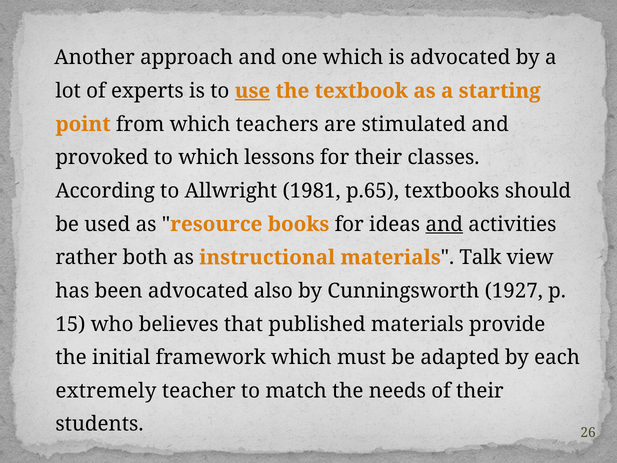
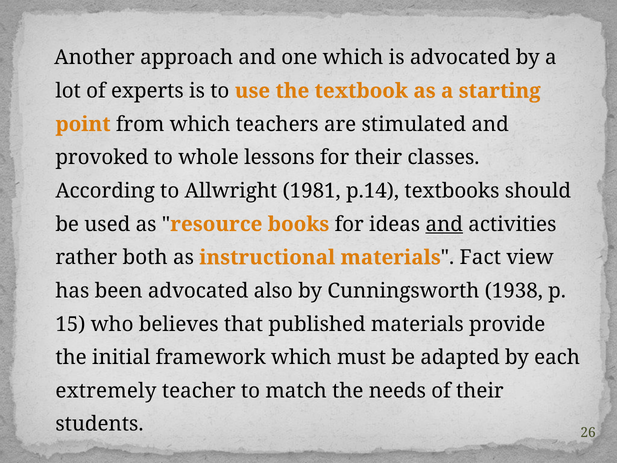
use underline: present -> none (252, 91)
to which: which -> whole (209, 158)
p.65: p.65 -> p.14 (373, 191)
Talk: Talk -> Fact (480, 257)
1927: 1927 -> 1938 (514, 291)
